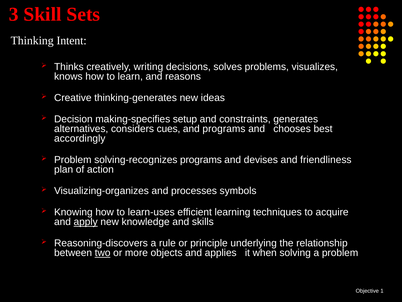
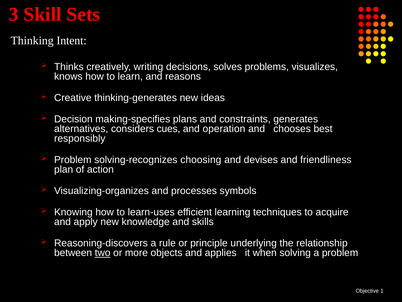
setup: setup -> plans (185, 119)
and programs: programs -> operation (224, 129)
accordingly: accordingly -> responsibly (80, 138)
solving-recognizes programs: programs -> choosing (201, 160)
apply underline: present -> none (86, 222)
